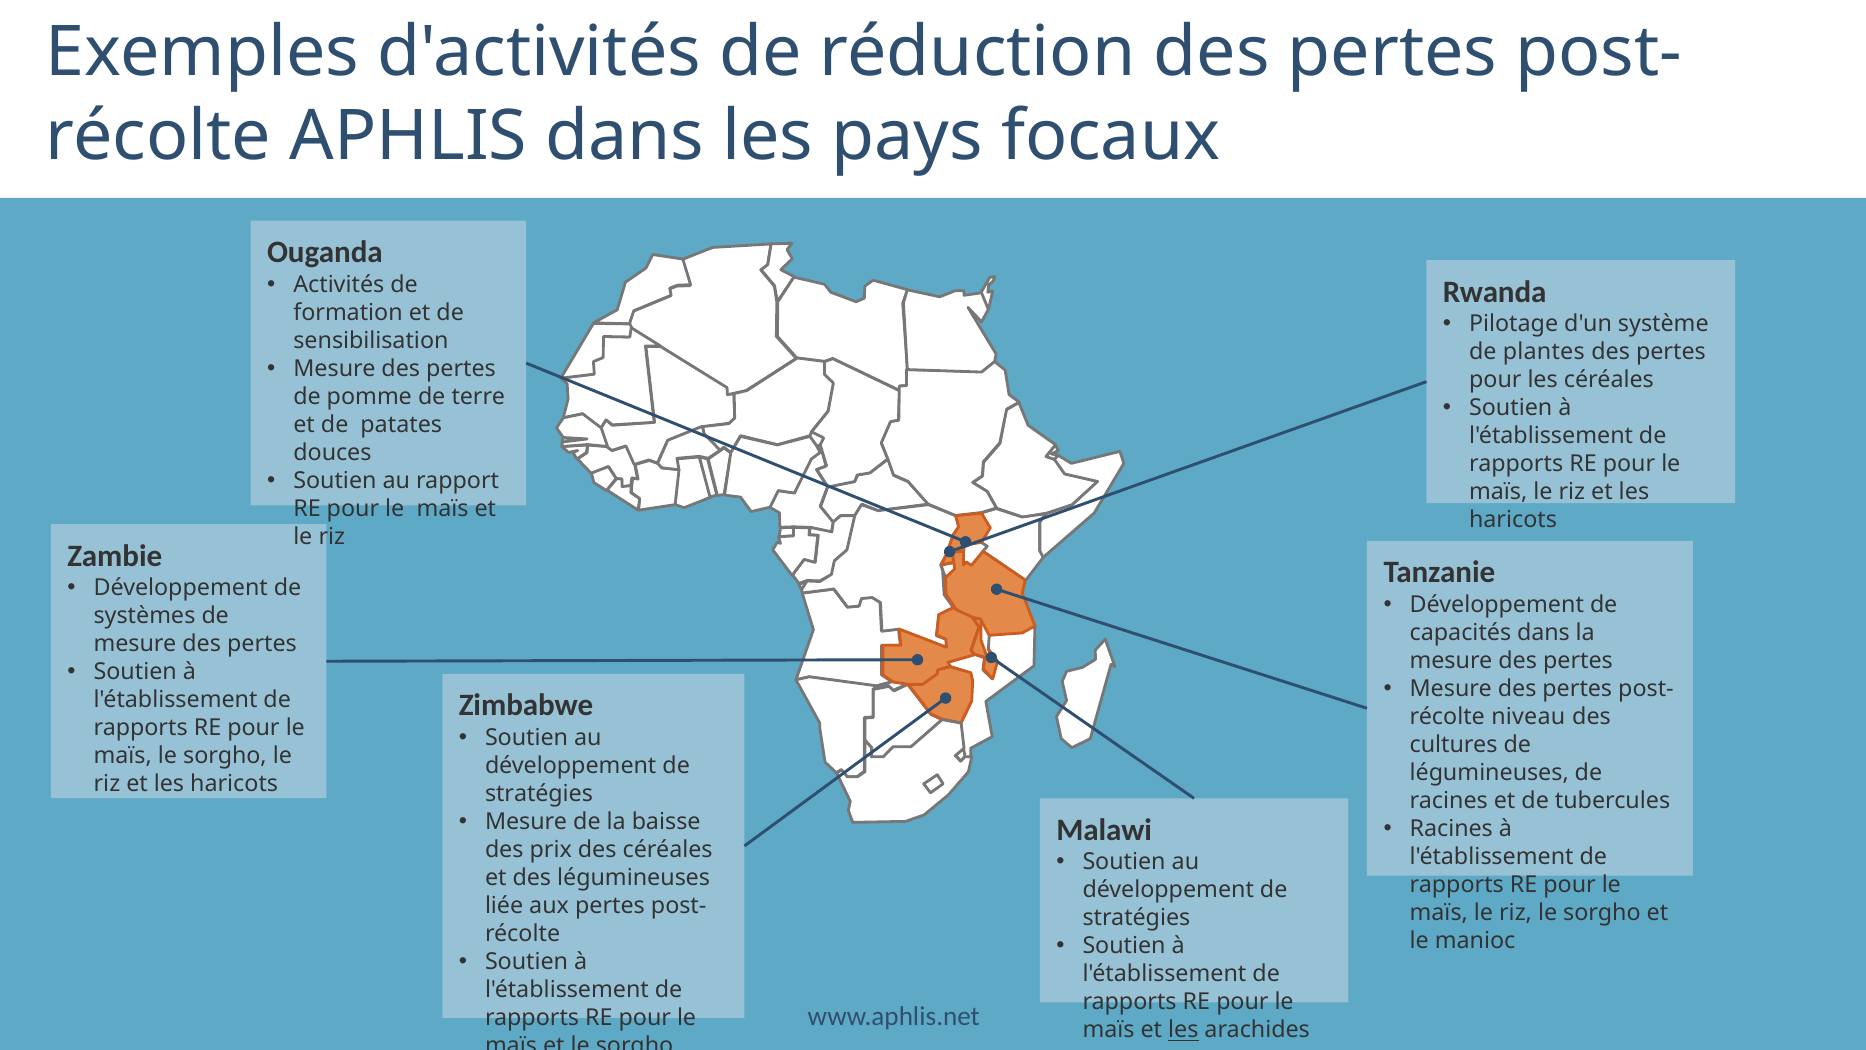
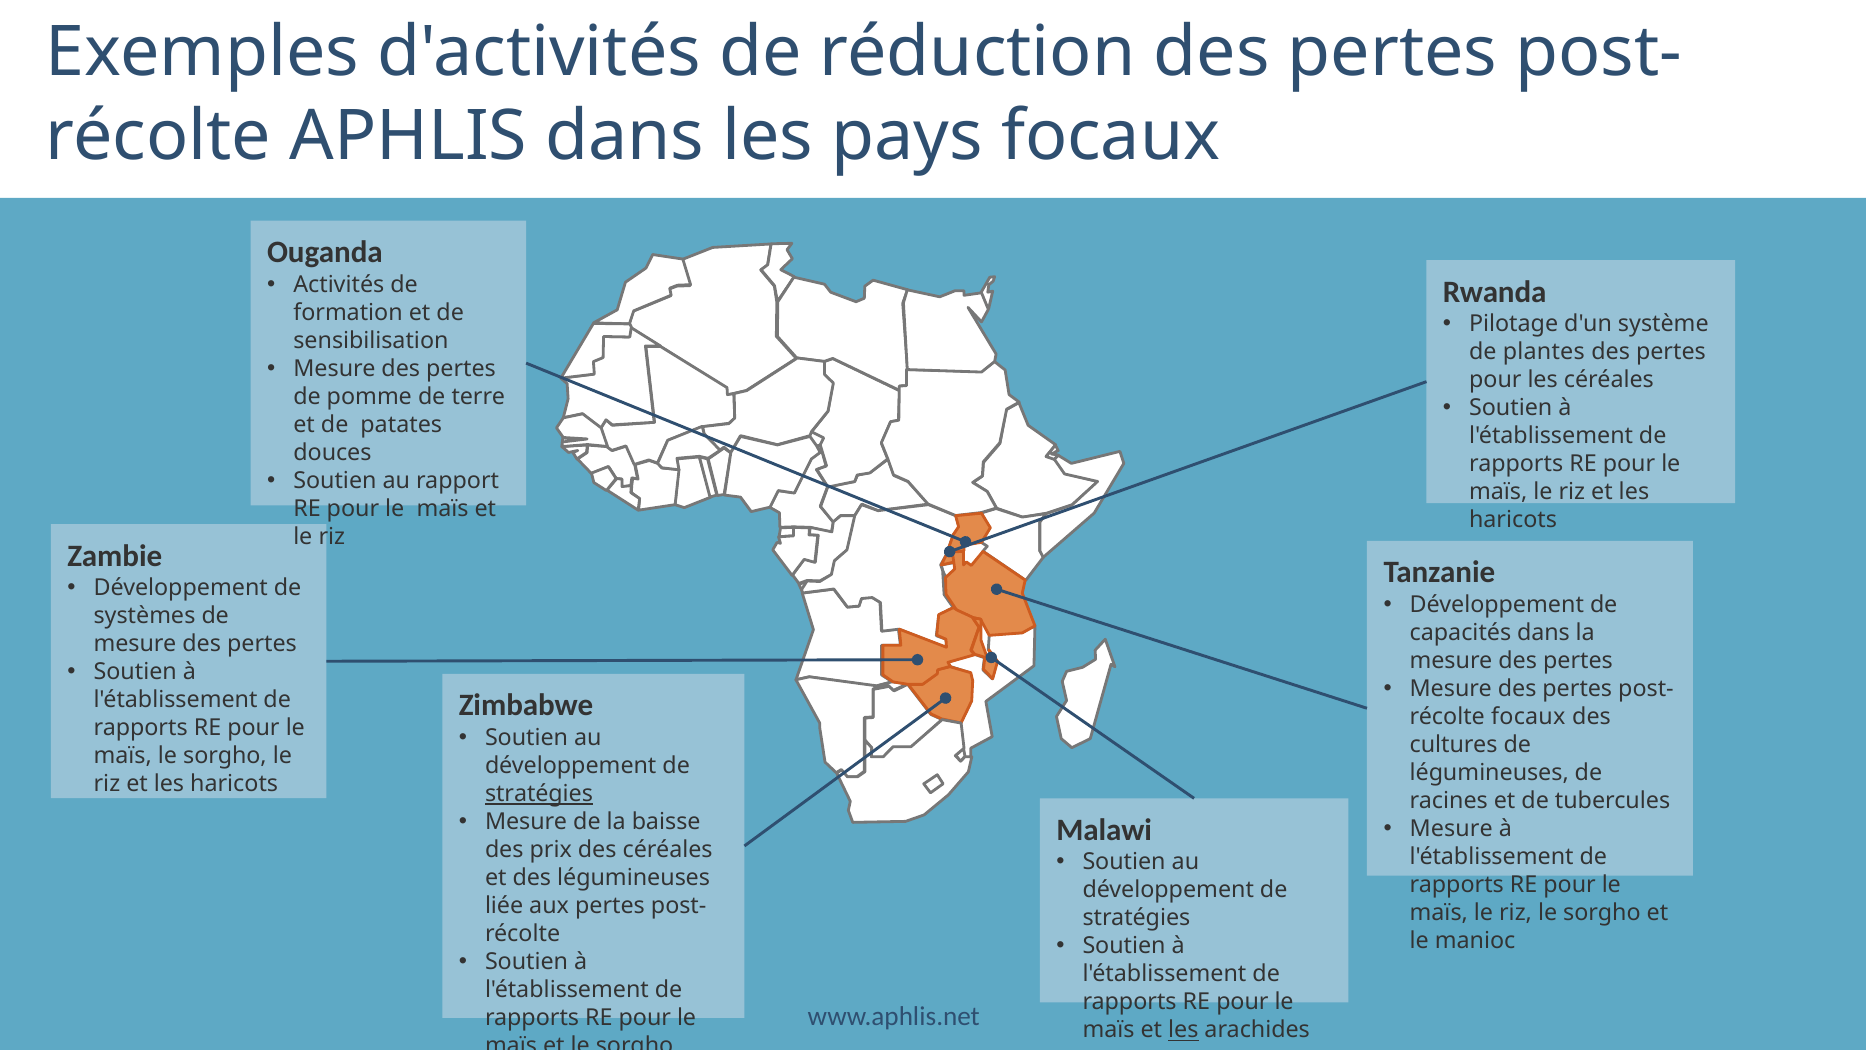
niveau: niveau -> focaux (1528, 717)
stratégies underline: none -> present (539, 794)
Racines: Racines -> Mesure (1451, 828)
